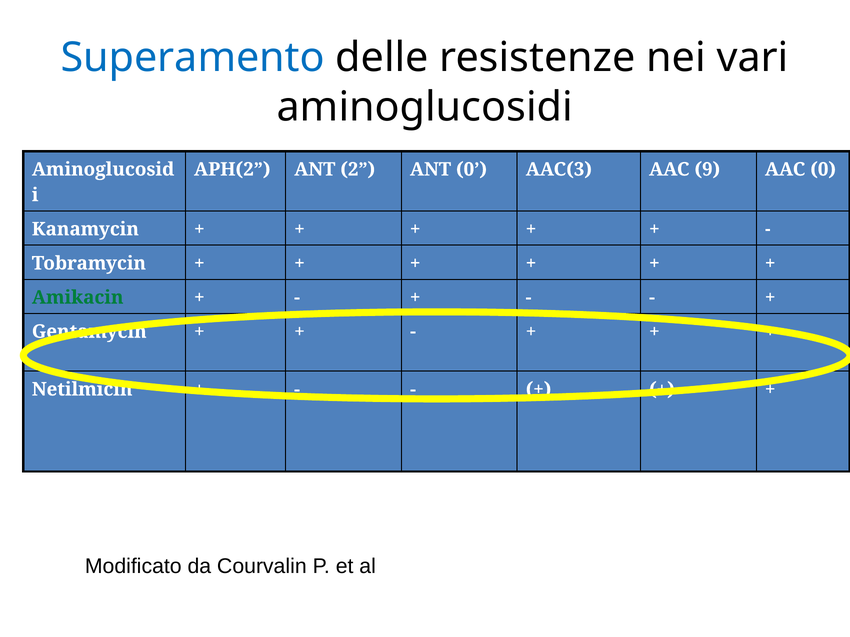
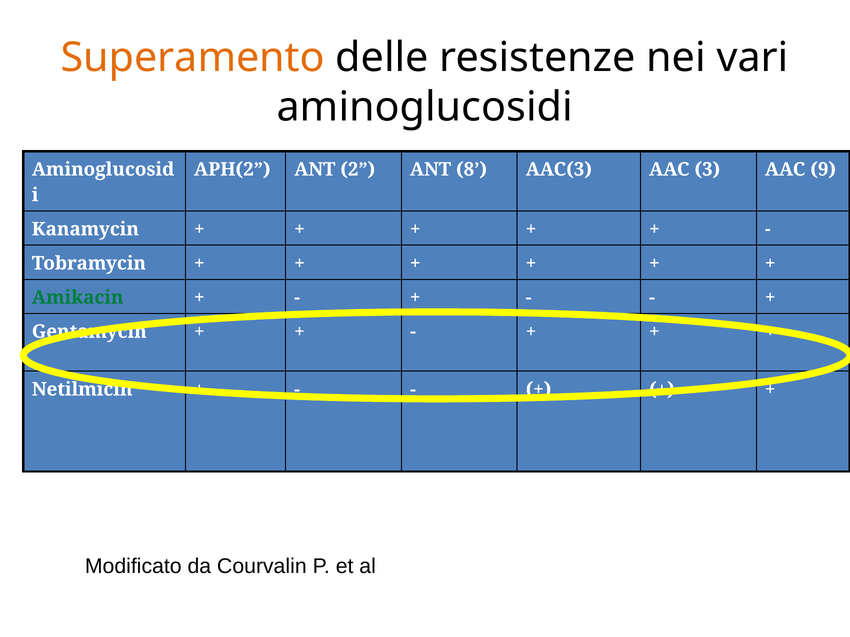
Superamento colour: blue -> orange (193, 57)
ANT 0: 0 -> 8 (472, 170)
9: 9 -> 3 (707, 170)
AAC 0: 0 -> 9 (823, 170)
